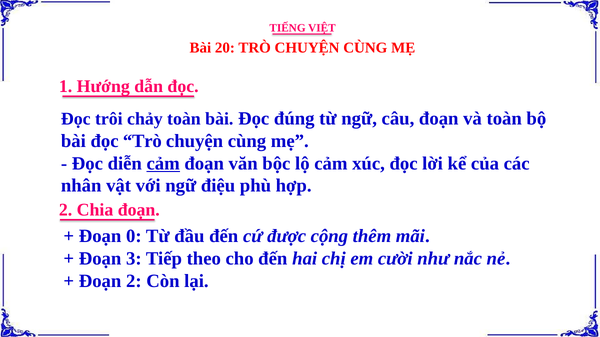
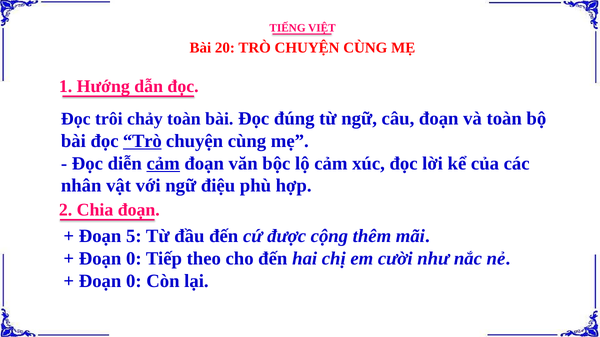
Trò underline: none -> present (142, 141)
0: 0 -> 5 (134, 236)
3: 3 -> 0 (134, 259)
2: 2 -> 0 (134, 281)
